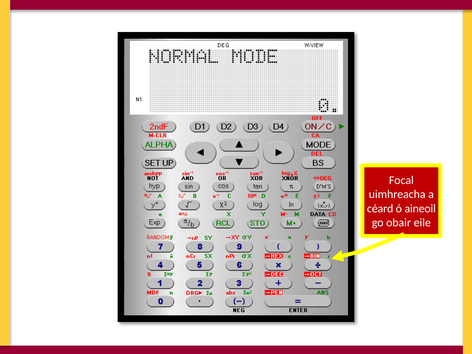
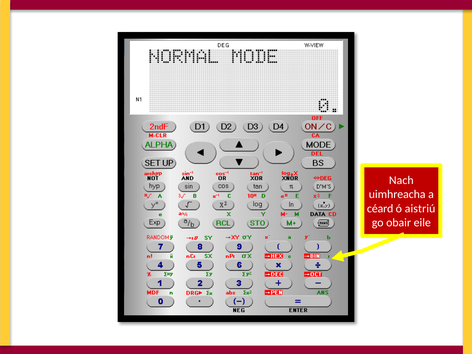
Focal: Focal -> Nach (401, 180)
aineoil: aineoil -> aistriú (420, 209)
